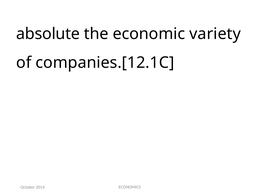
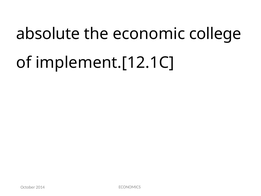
variety: variety -> college (215, 34)
companies.[12.1C: companies.[12.1C -> implement.[12.1C (105, 62)
